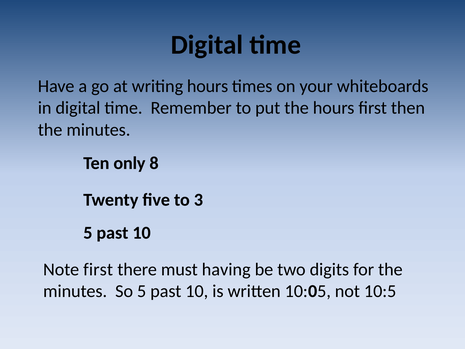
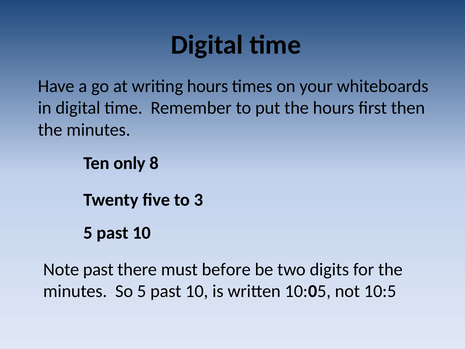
Note first: first -> past (98, 269)
having: having -> before (226, 269)
